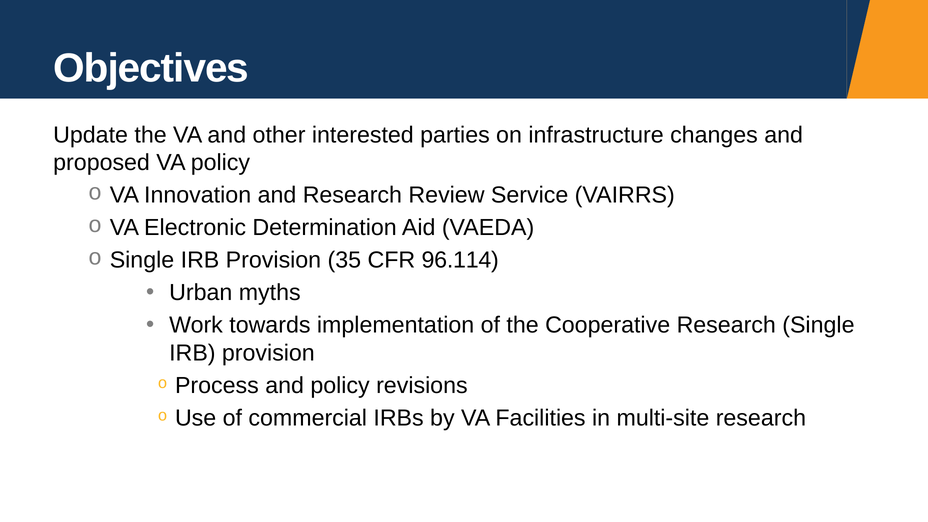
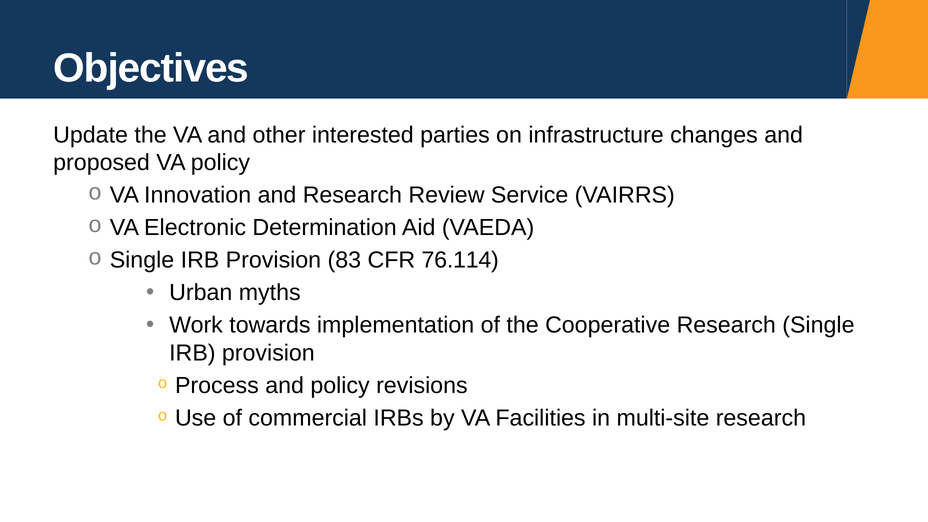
35: 35 -> 83 (344, 260)
96.114: 96.114 -> 76.114 (460, 260)
